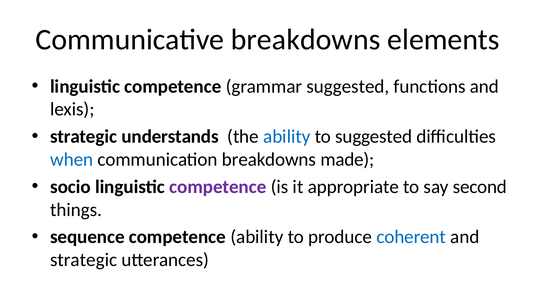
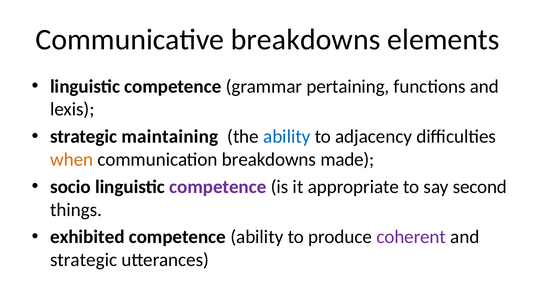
grammar suggested: suggested -> pertaining (348, 86)
understands: understands -> maintaining (170, 136)
to suggested: suggested -> adjacency (374, 136)
when colour: blue -> orange (72, 159)
sequence: sequence -> exhibited (87, 237)
coherent colour: blue -> purple (411, 237)
